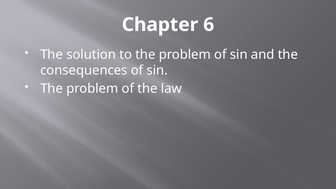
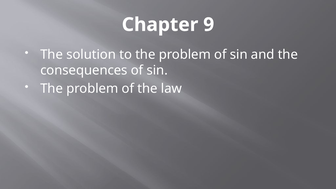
6: 6 -> 9 (209, 25)
